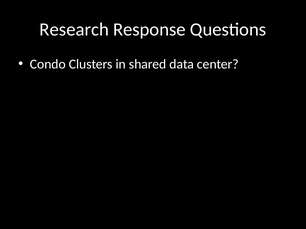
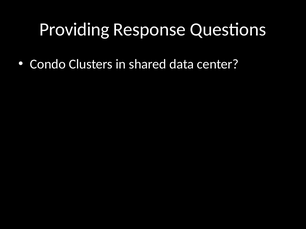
Research: Research -> Providing (74, 30)
